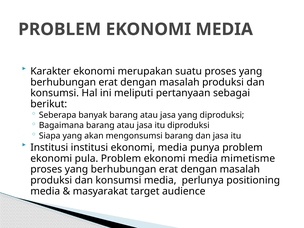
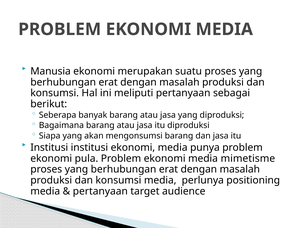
Karakter: Karakter -> Manusia (51, 71)
masyarakat: masyarakat -> pertanyaan (100, 191)
